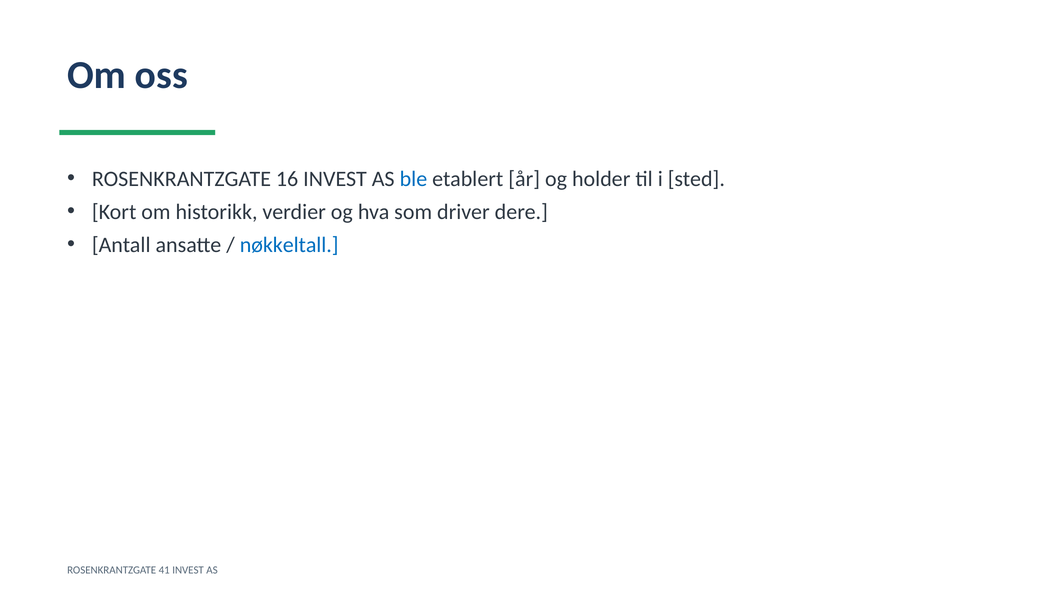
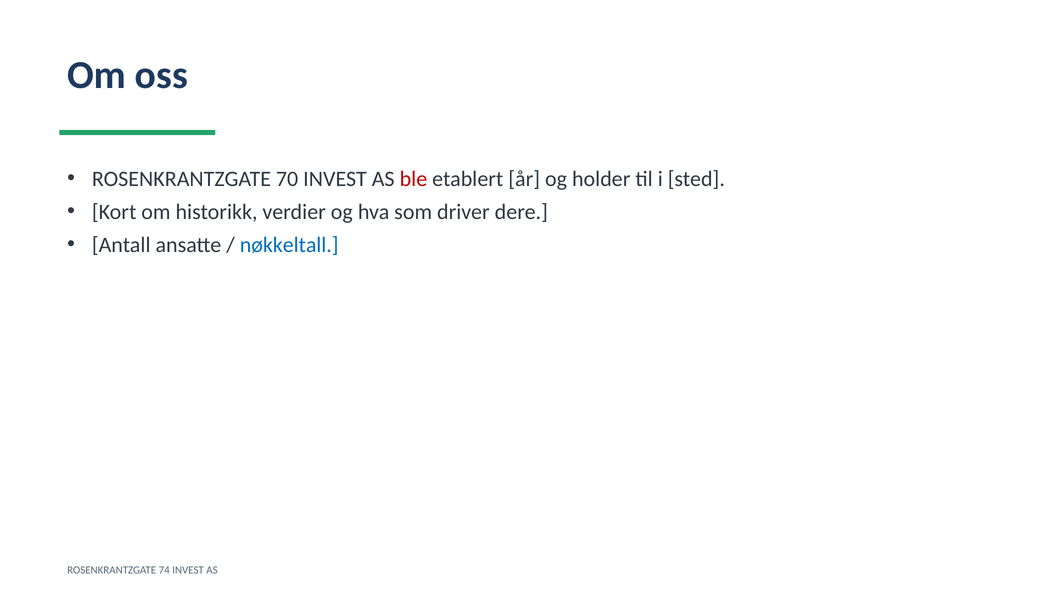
16: 16 -> 70 (287, 179)
ble colour: blue -> red (413, 179)
41: 41 -> 74 (164, 570)
